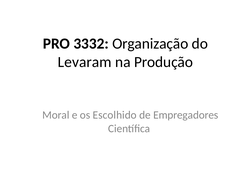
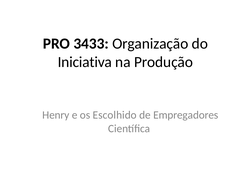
3332: 3332 -> 3433 (91, 43)
Levaram: Levaram -> Iniciativa (85, 62)
Moral: Moral -> Henry (56, 115)
